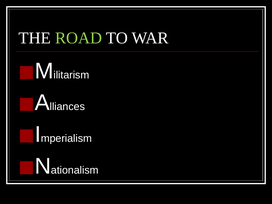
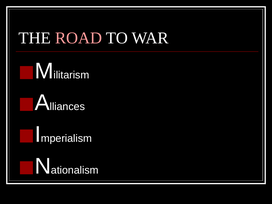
ROAD colour: light green -> pink (79, 38)
